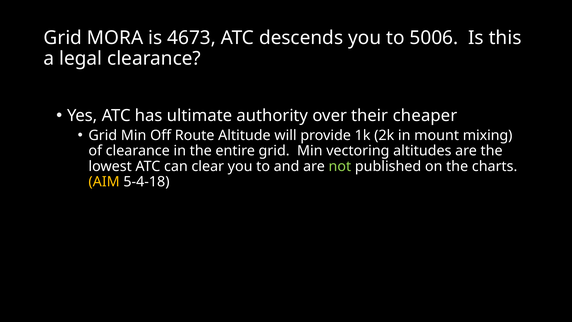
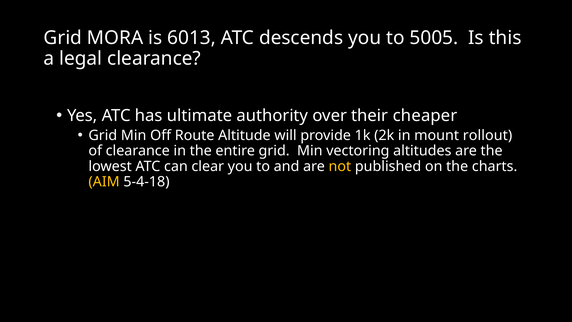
4673: 4673 -> 6013 (192, 38)
5006: 5006 -> 5005 (434, 38)
mixing: mixing -> rollout (488, 135)
not colour: light green -> yellow (340, 166)
